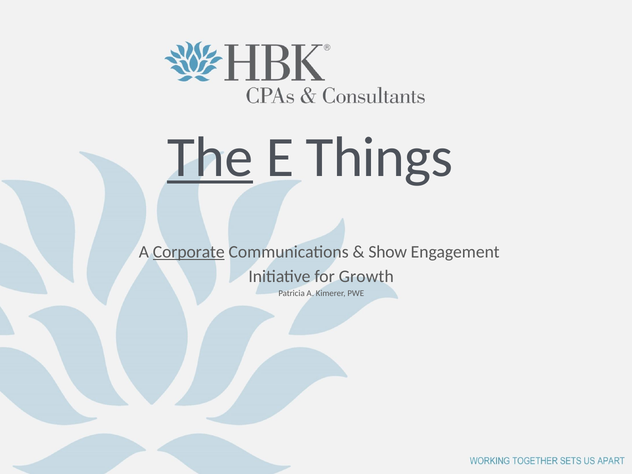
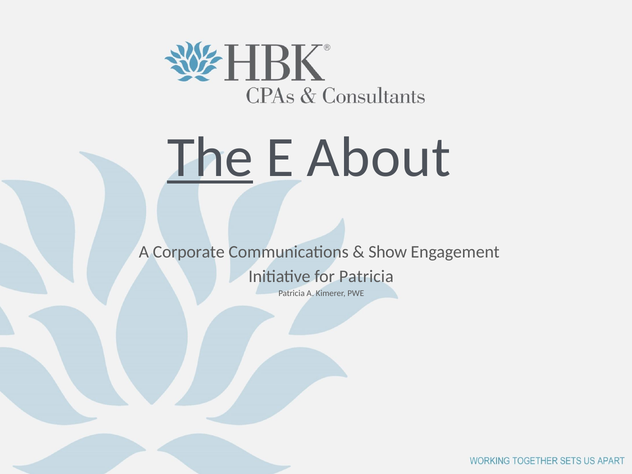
Things: Things -> About (379, 157)
Corporate underline: present -> none (189, 252)
for Growth: Growth -> Patricia (366, 277)
